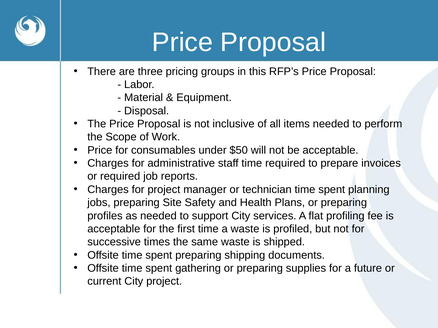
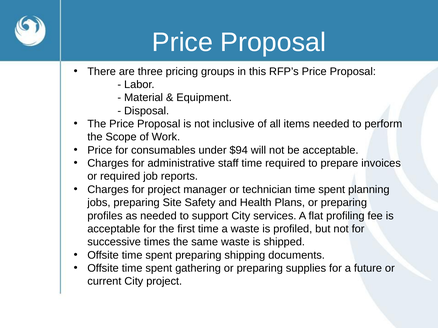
$50: $50 -> $94 (239, 150)
